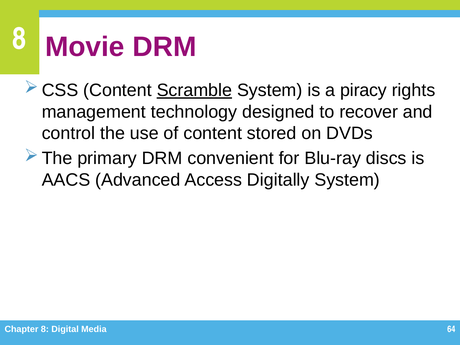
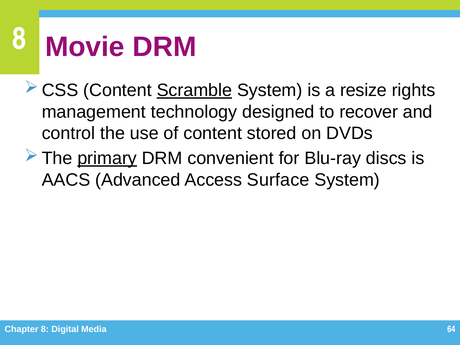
piracy: piracy -> resize (364, 90)
primary underline: none -> present (107, 158)
Digitally: Digitally -> Surface (278, 180)
